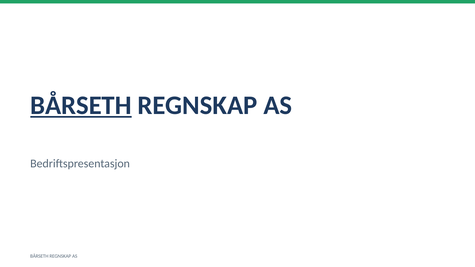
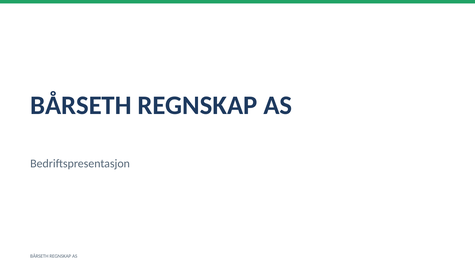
BÅRSETH underline: present -> none (81, 105)
